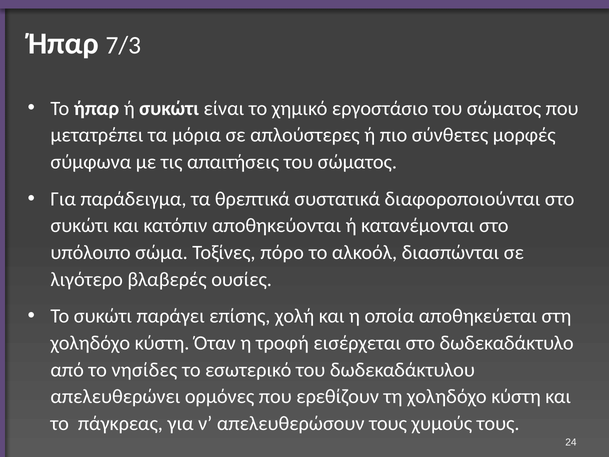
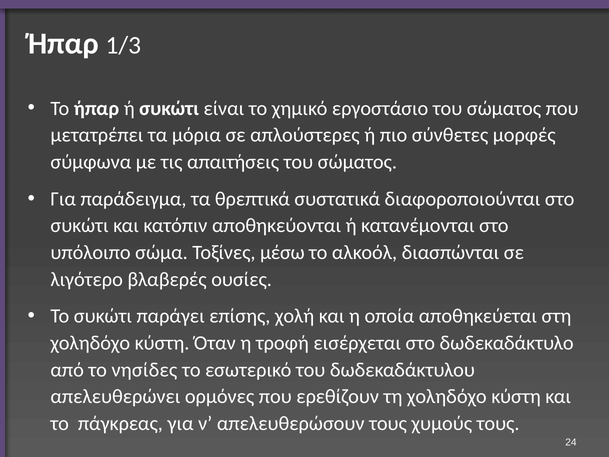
7/3: 7/3 -> 1/3 (123, 45)
πόρο: πόρο -> μέσω (282, 252)
